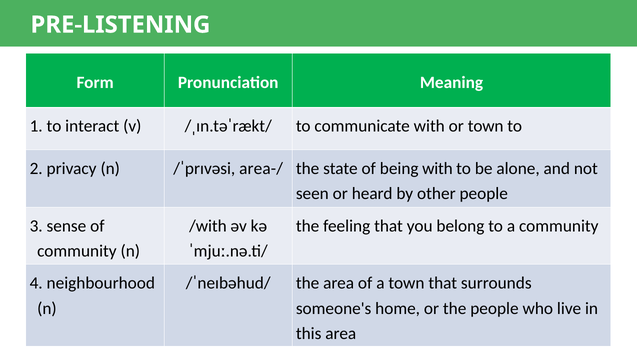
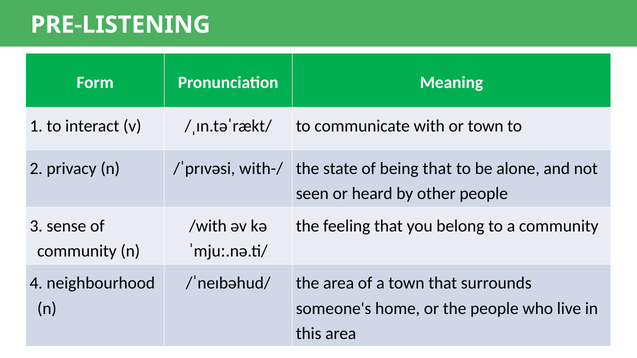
area-/: area-/ -> with-/ (261, 168)
being with: with -> that (437, 168)
